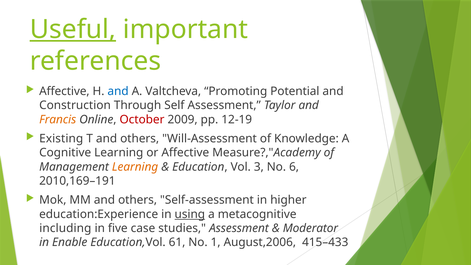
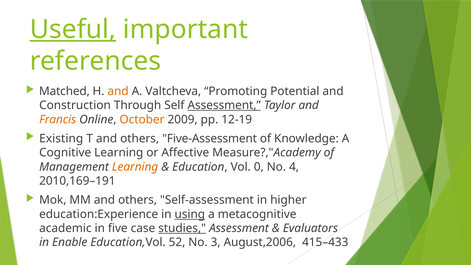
Affective: Affective -> Matched (64, 91)
and colour: blue -> orange (118, 91)
Assessment underline: none -> present (224, 105)
October colour: red -> orange (142, 119)
Will-Assessment: Will-Assessment -> Five-Assessment (210, 139)
3: 3 -> 0 (259, 167)
6: 6 -> 4 (294, 167)
including: including -> academic (65, 228)
studies underline: none -> present (182, 228)
Moderator: Moderator -> Evaluators (310, 228)
61: 61 -> 52 (177, 242)
1: 1 -> 3 (216, 242)
